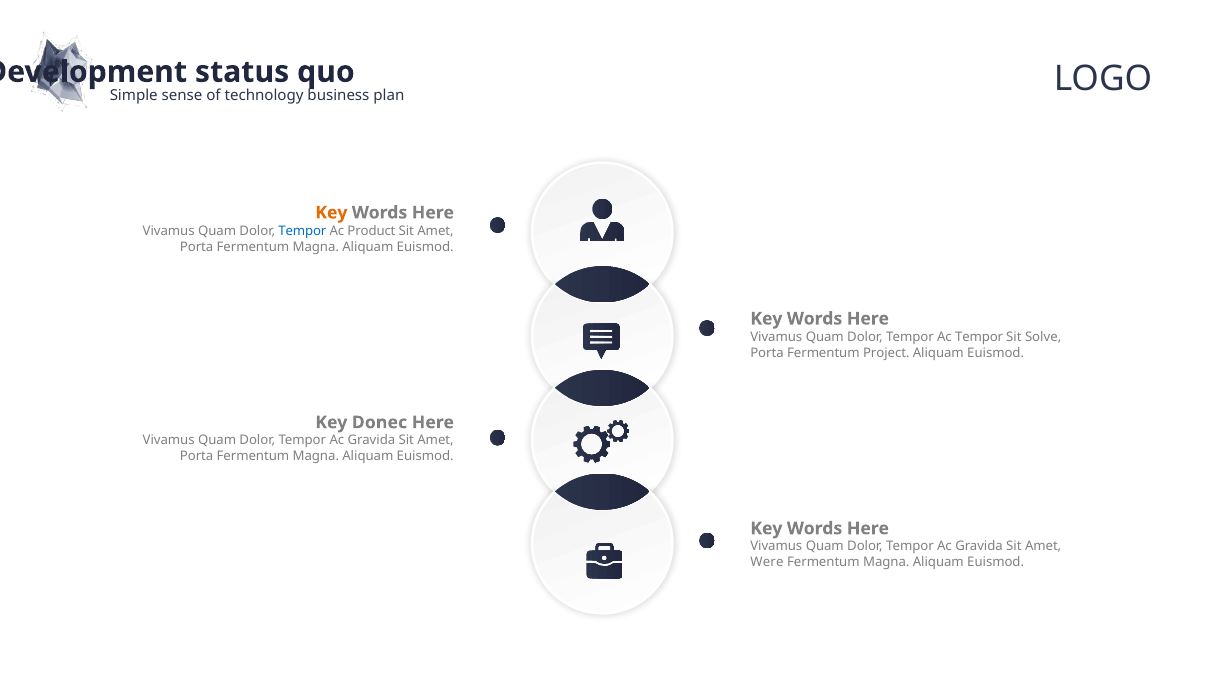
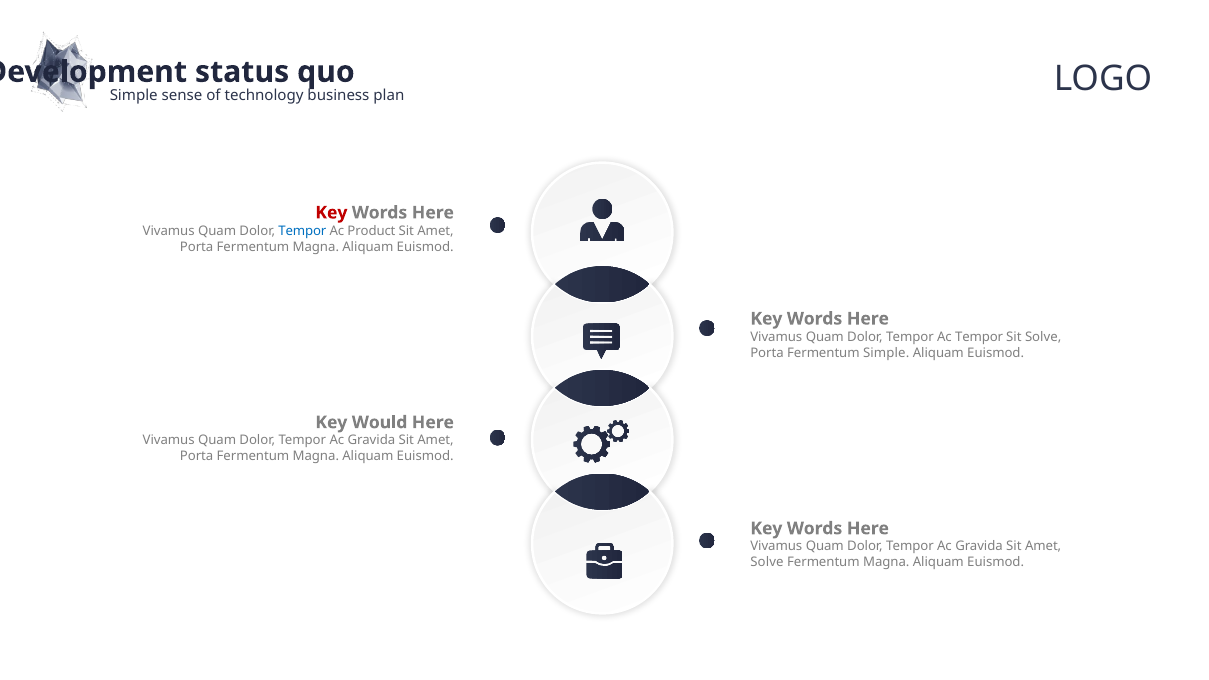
Key colour: orange -> red (331, 213)
Fermentum Project: Project -> Simple (886, 353)
Donec: Donec -> Would (380, 422)
Were: Were -> Solve (767, 563)
